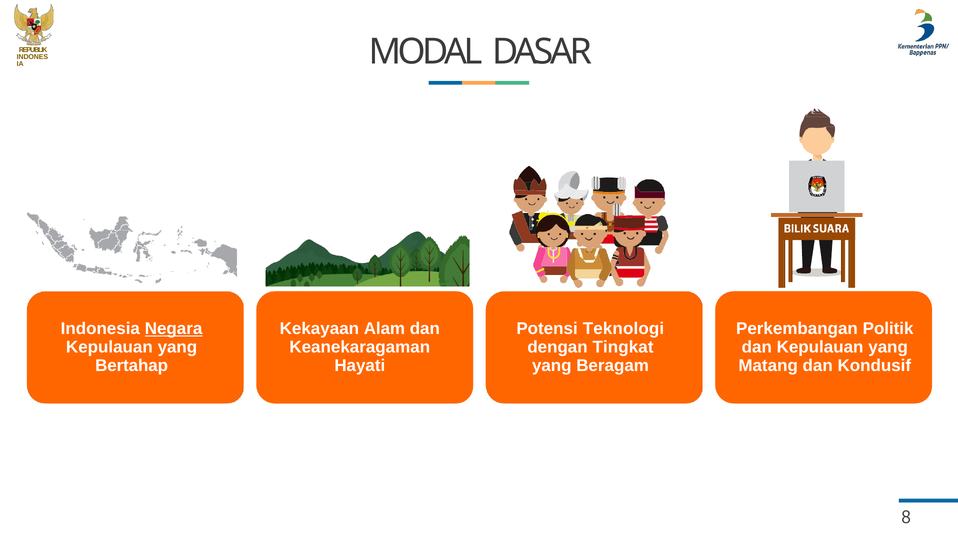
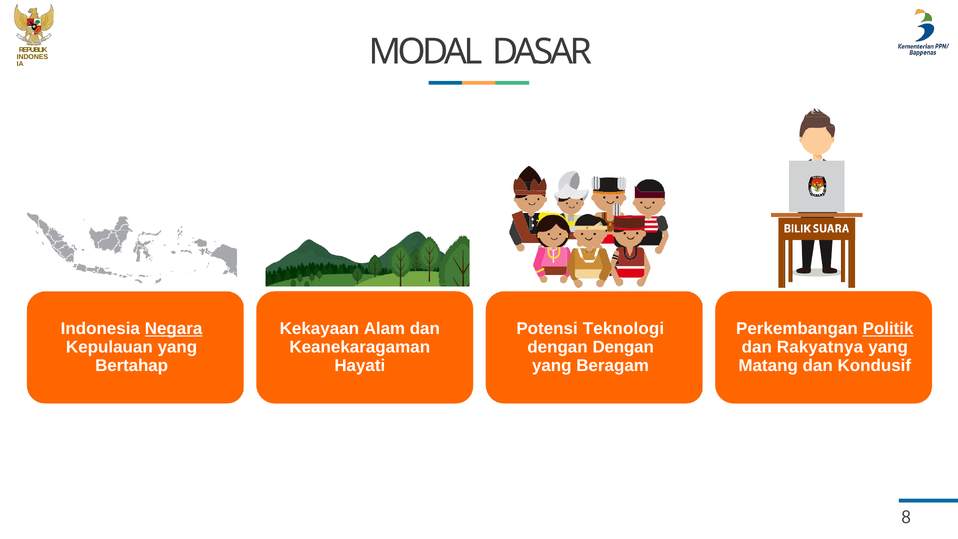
Politik underline: none -> present (888, 329)
dengan Tingkat: Tingkat -> Dengan (623, 347)
dan Kepulauan: Kepulauan -> Rakyatnya (820, 347)
